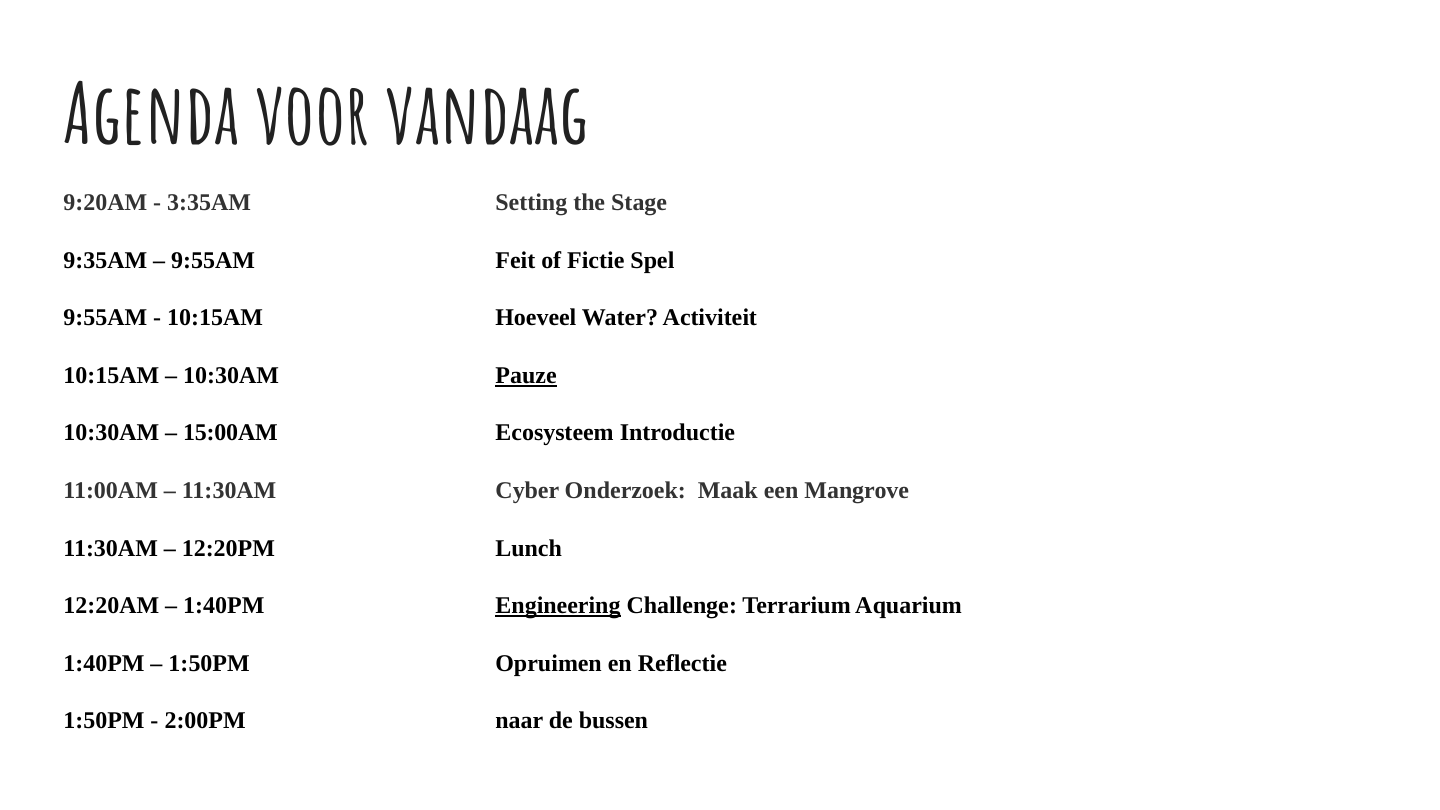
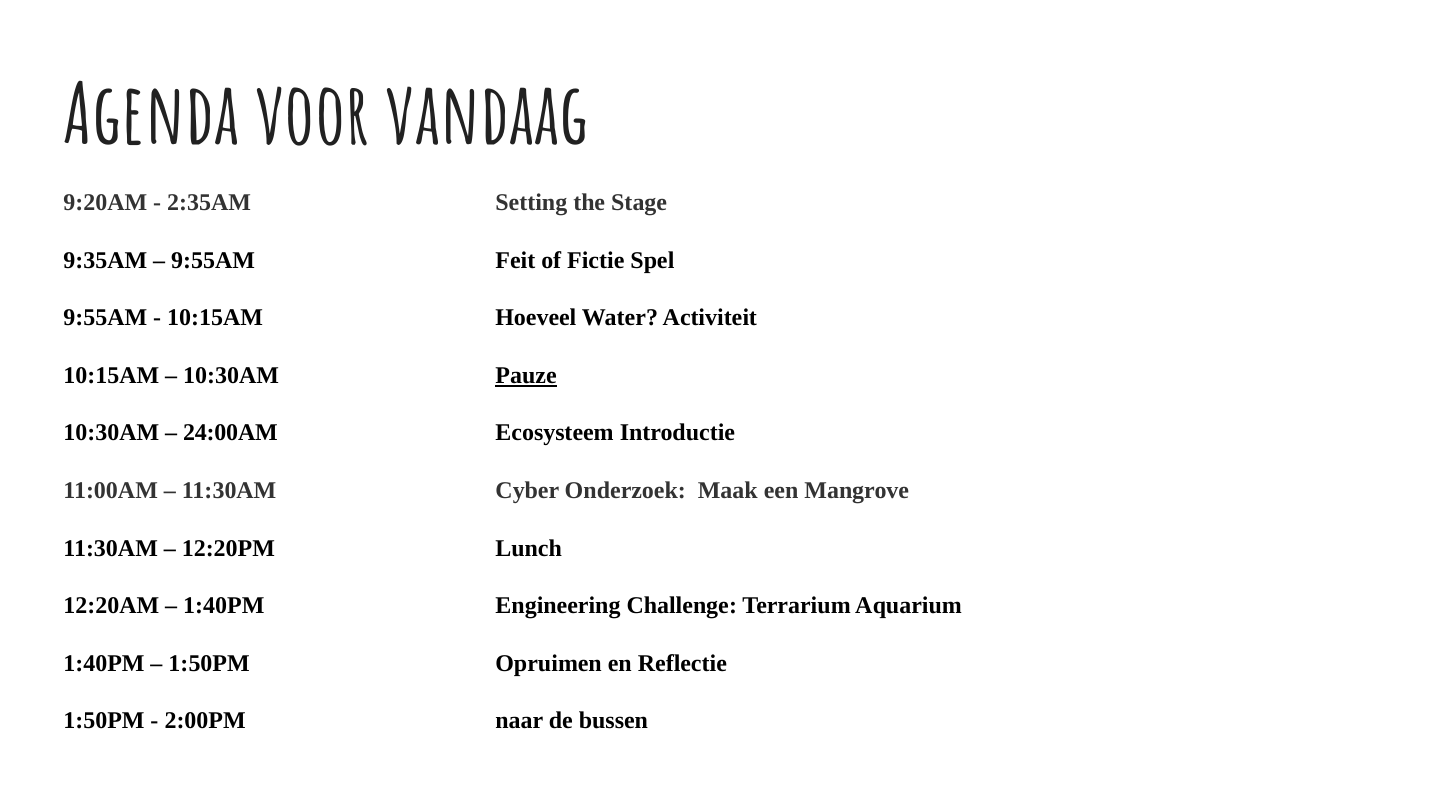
3:35AM: 3:35AM -> 2:35AM (209, 203)
15:00AM: 15:00AM -> 24:00AM (230, 433)
Engineering underline: present -> none (558, 606)
